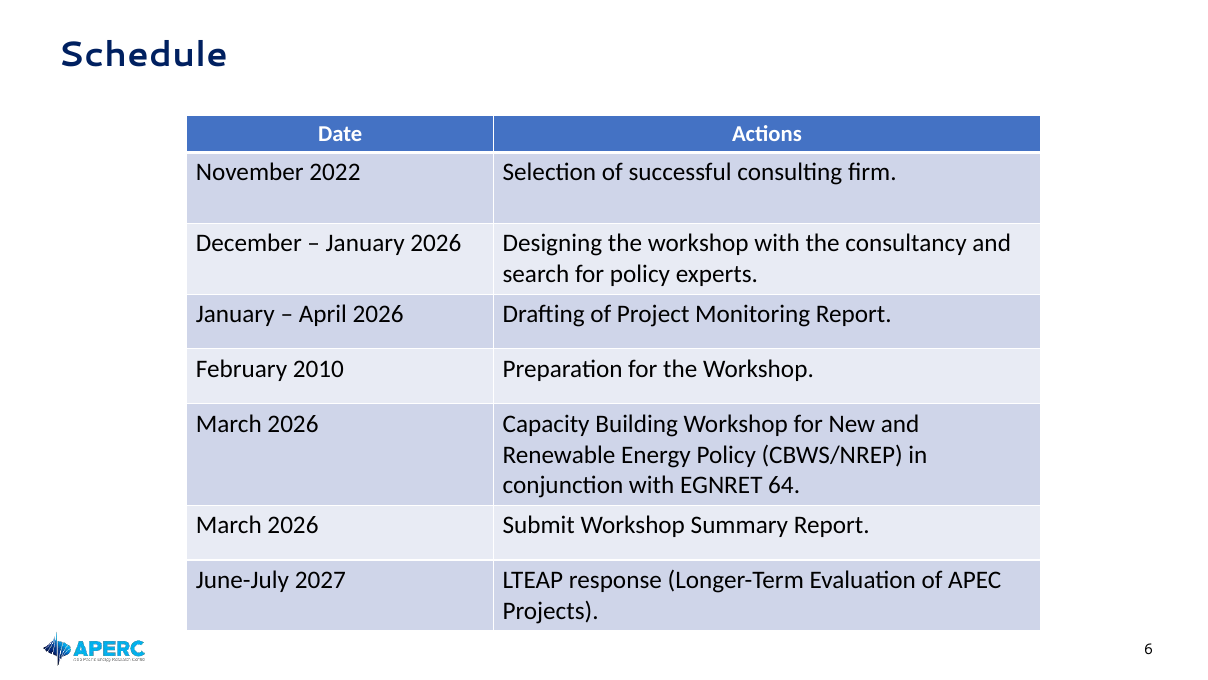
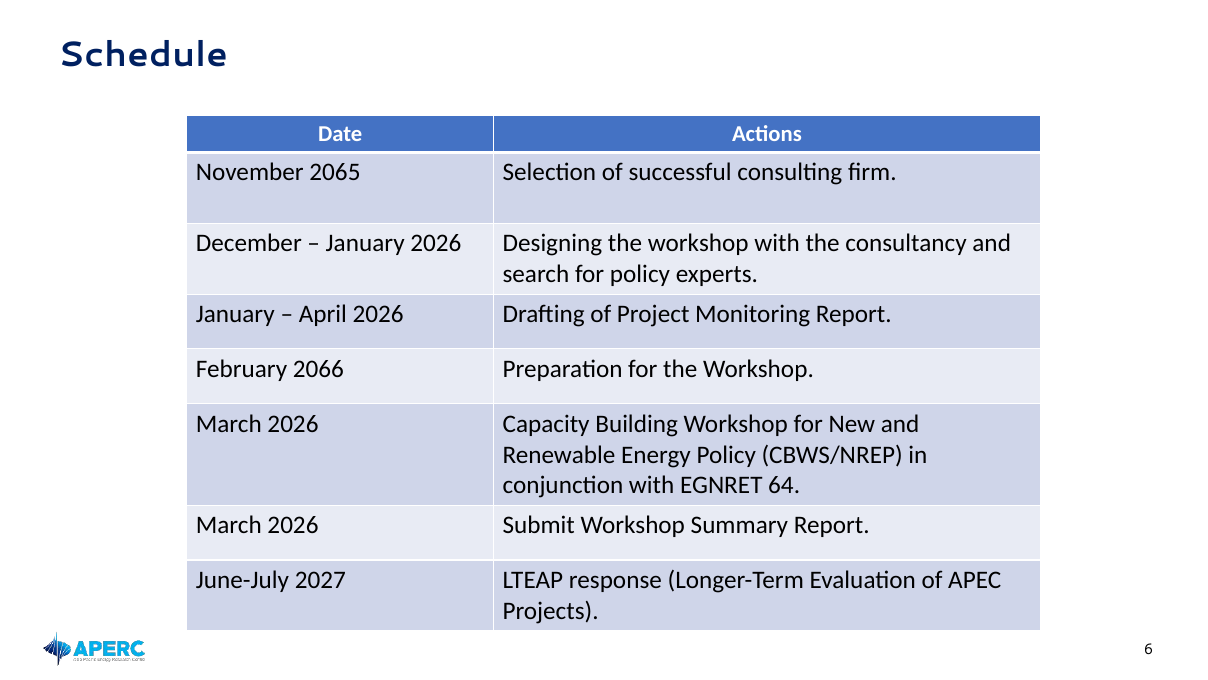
2022: 2022 -> 2065 (335, 172)
2010: 2010 -> 2066 (318, 369)
